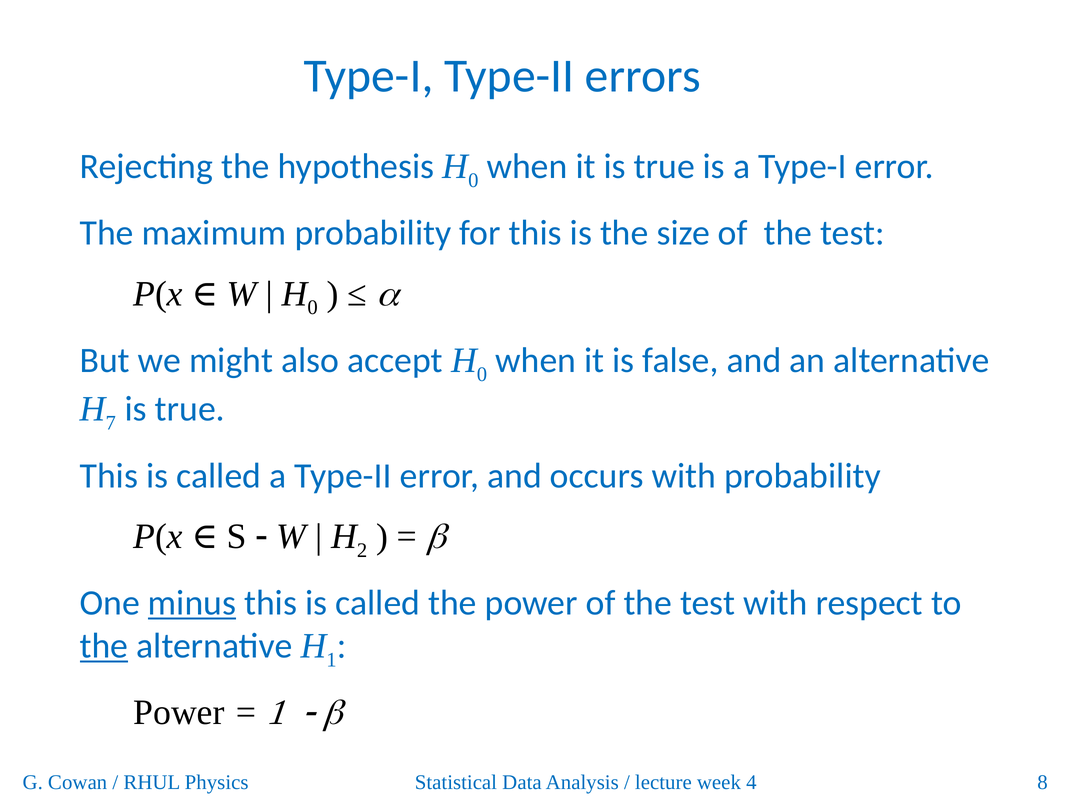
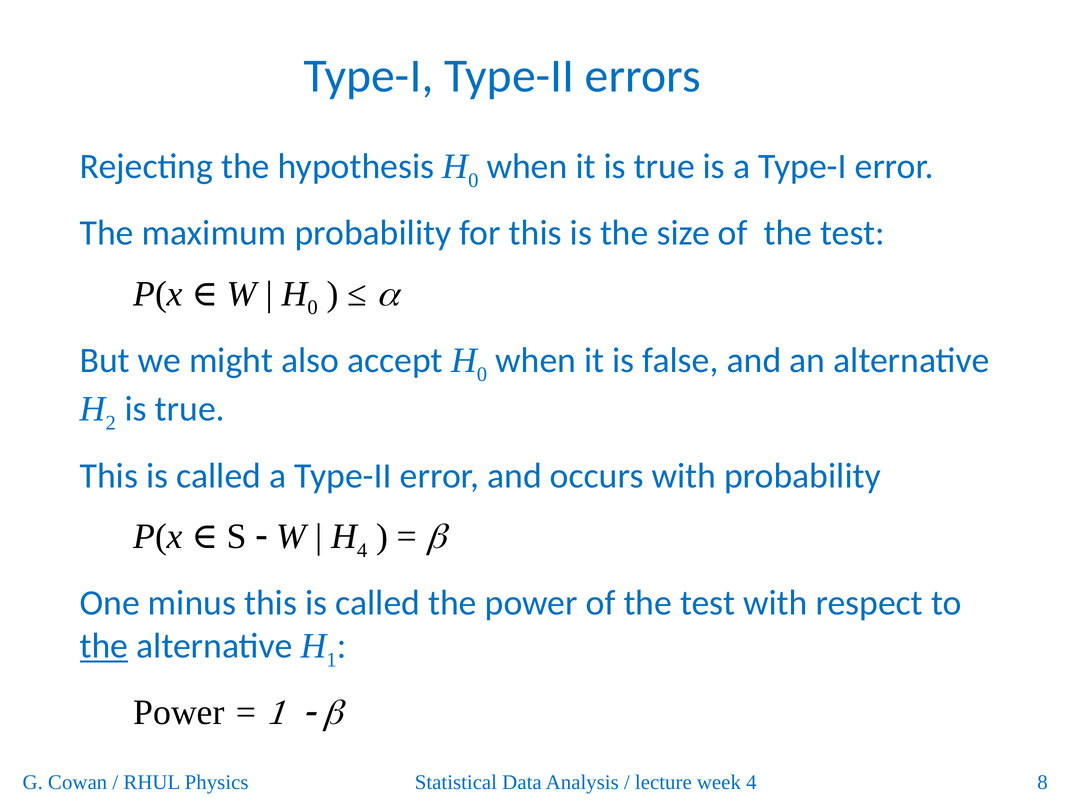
7: 7 -> 2 (111, 423)
2: 2 -> 4 (362, 550)
minus underline: present -> none (192, 603)
